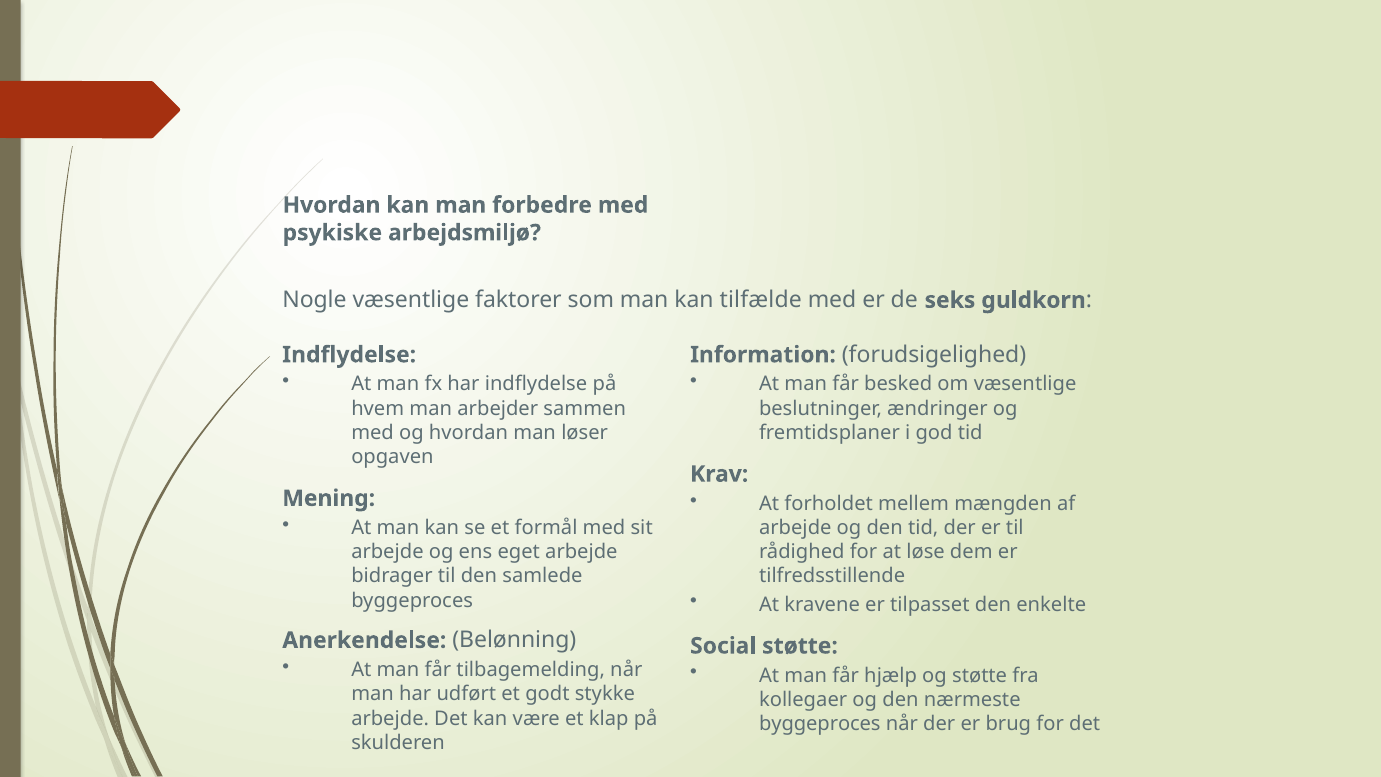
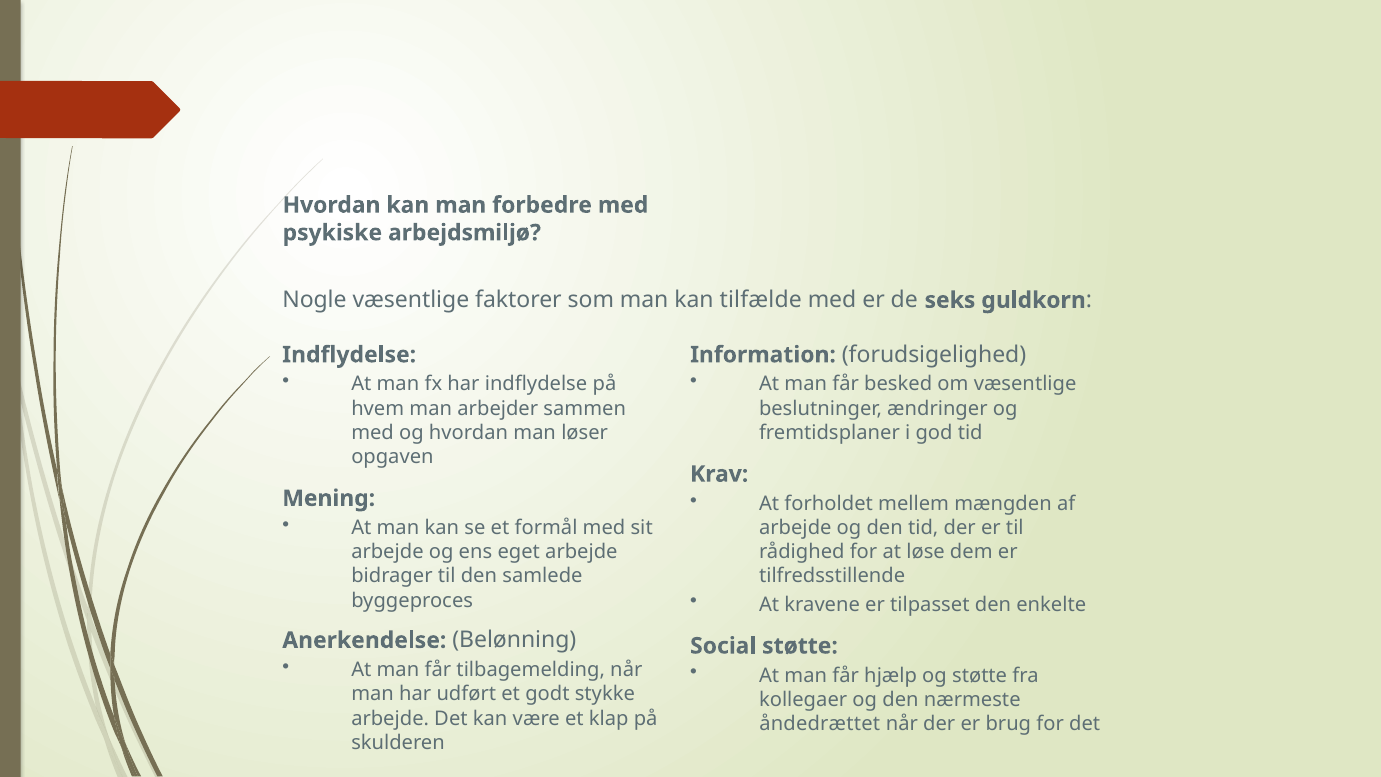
byggeproces: byggeproces -> åndedrættet (820, 724)
